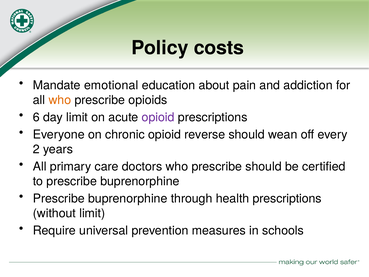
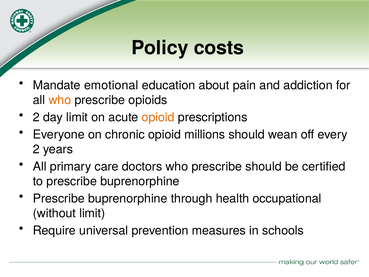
6: 6 -> 2 (36, 117)
opioid colour: purple -> orange (158, 117)
reverse: reverse -> millions (205, 134)
health prescriptions: prescriptions -> occupational (287, 198)
